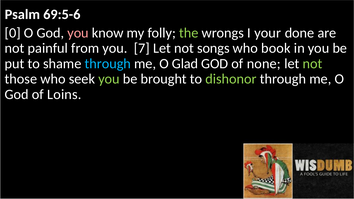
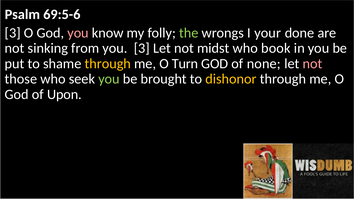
0: 0 -> 3 (13, 33)
painful: painful -> sinking (48, 48)
you 7: 7 -> 3 (142, 48)
songs: songs -> midst (213, 48)
through colour: light blue -> yellow (108, 64)
Glad: Glad -> Turn (185, 64)
not colour: light green -> pink (313, 64)
dishonor colour: light green -> yellow (231, 79)
Loins: Loins -> Upon (64, 94)
